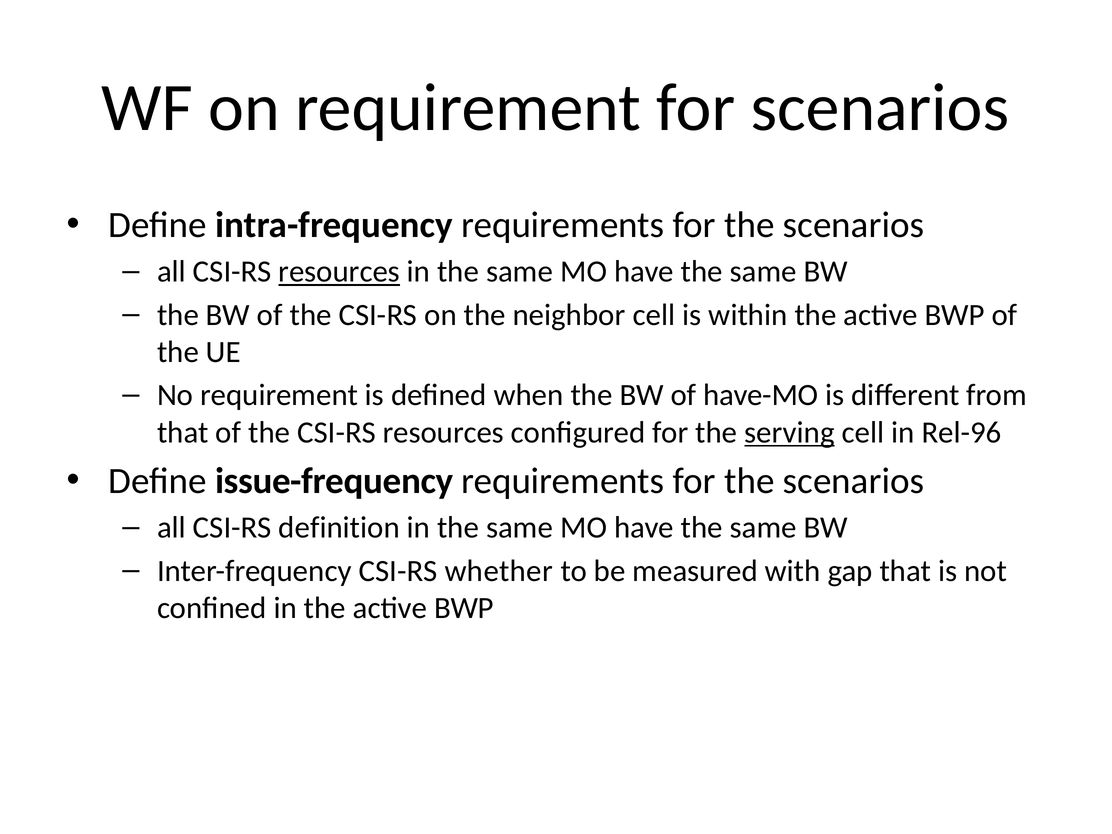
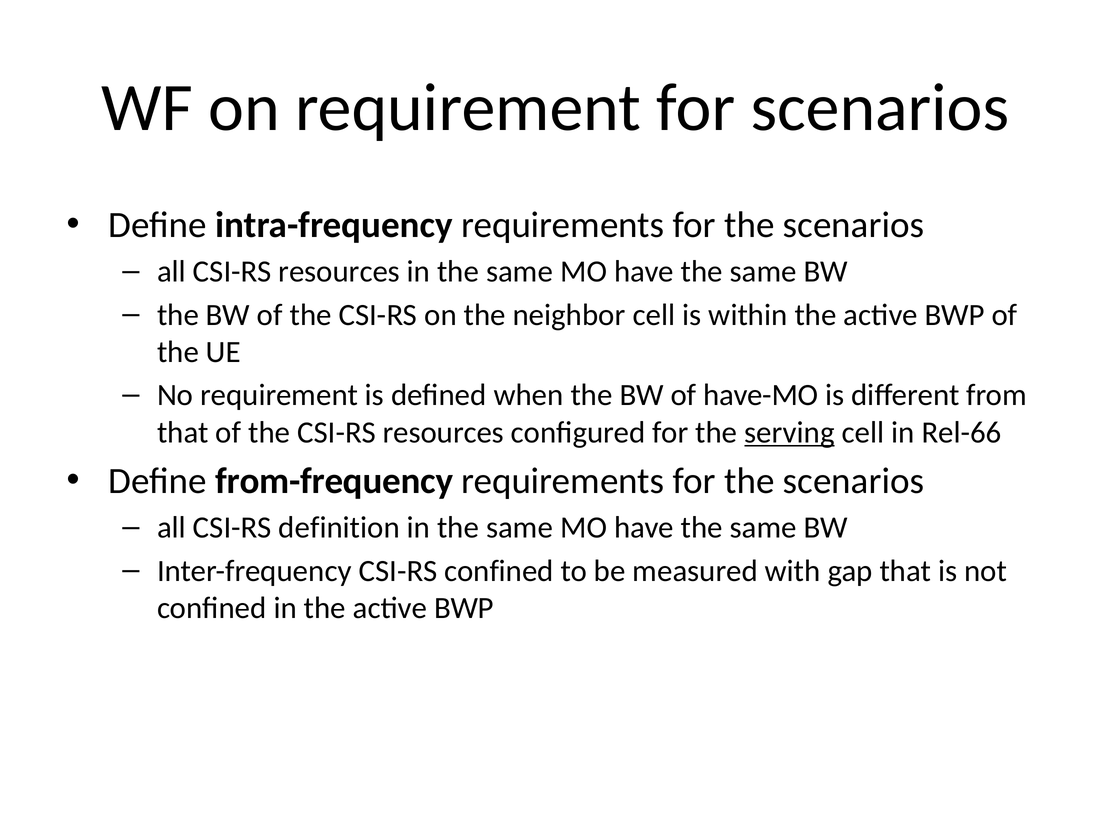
resources underline: present -> none (339, 272)
Rel-96: Rel-96 -> Rel-66 (962, 432)
issue-frequency: issue-frequency -> from-frequency (334, 481)
CSI-RS whether: whether -> confined (499, 571)
